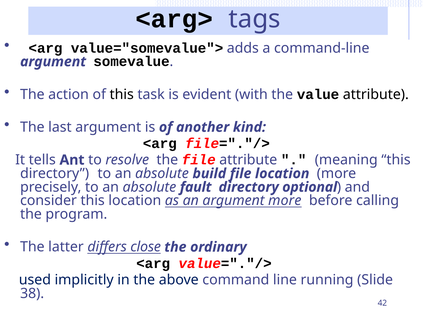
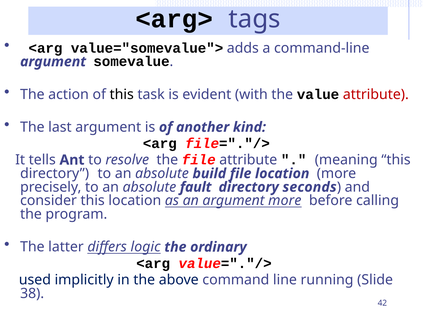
attribute colour: black -> red (376, 94)
optional: optional -> seconds (310, 187)
close: close -> logic (146, 246)
